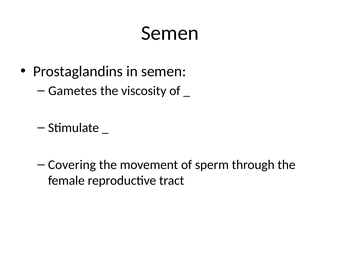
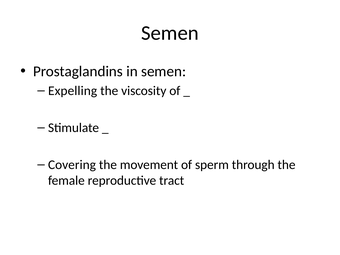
Gametes: Gametes -> Expelling (73, 91)
